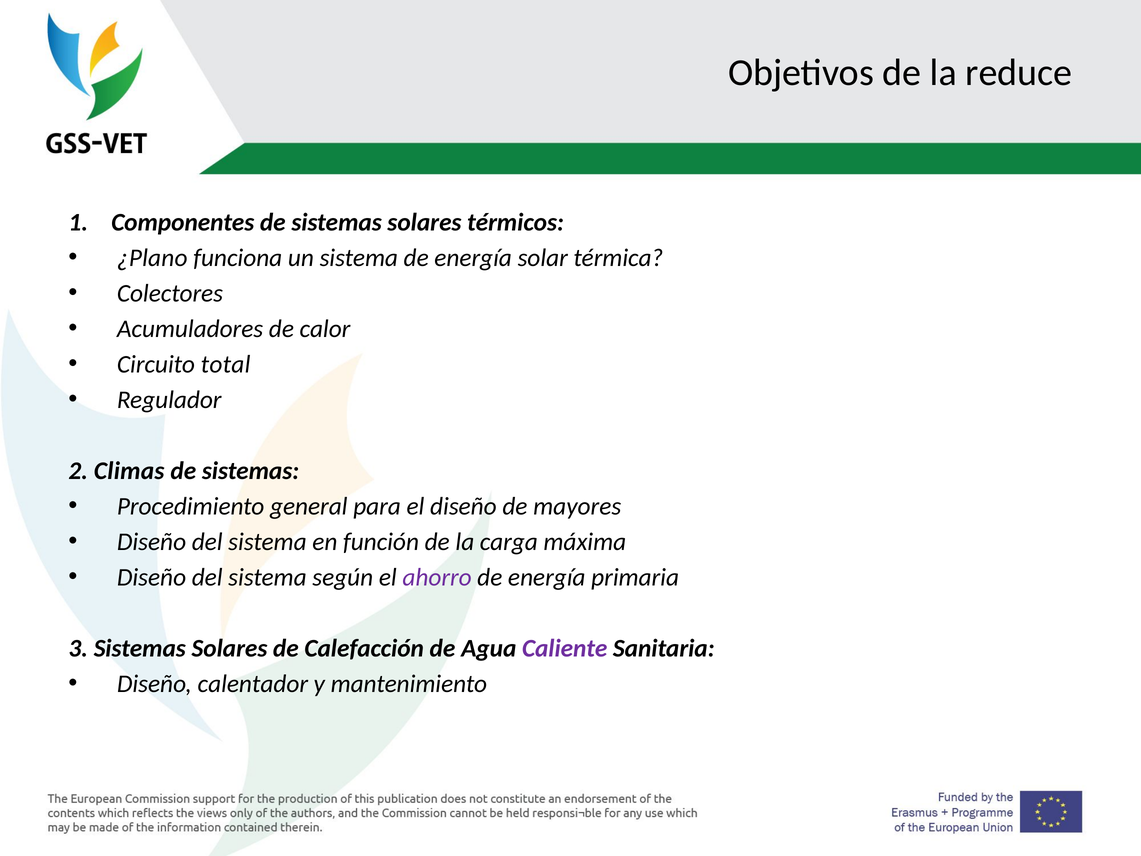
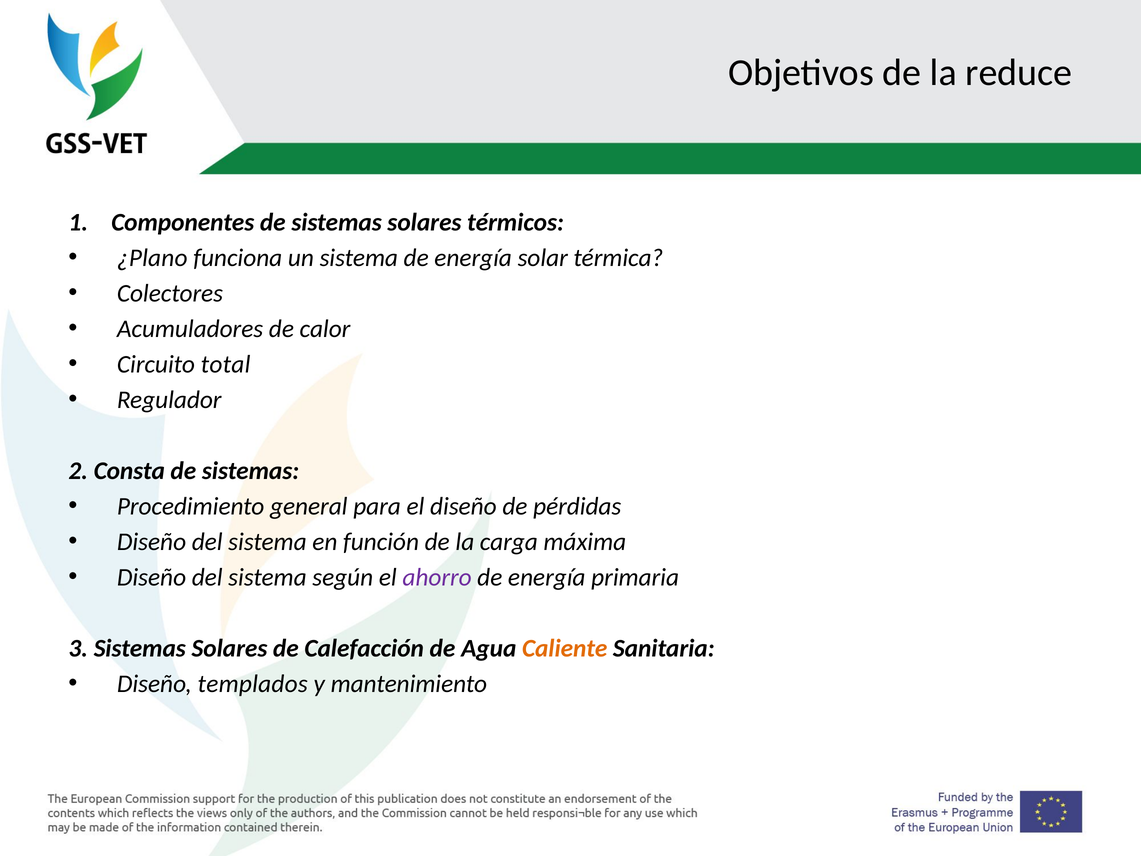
Climas: Climas -> Consta (129, 471)
mayores: mayores -> pérdidas (577, 506)
Caliente colour: purple -> orange (565, 648)
calentador: calentador -> templados (253, 684)
